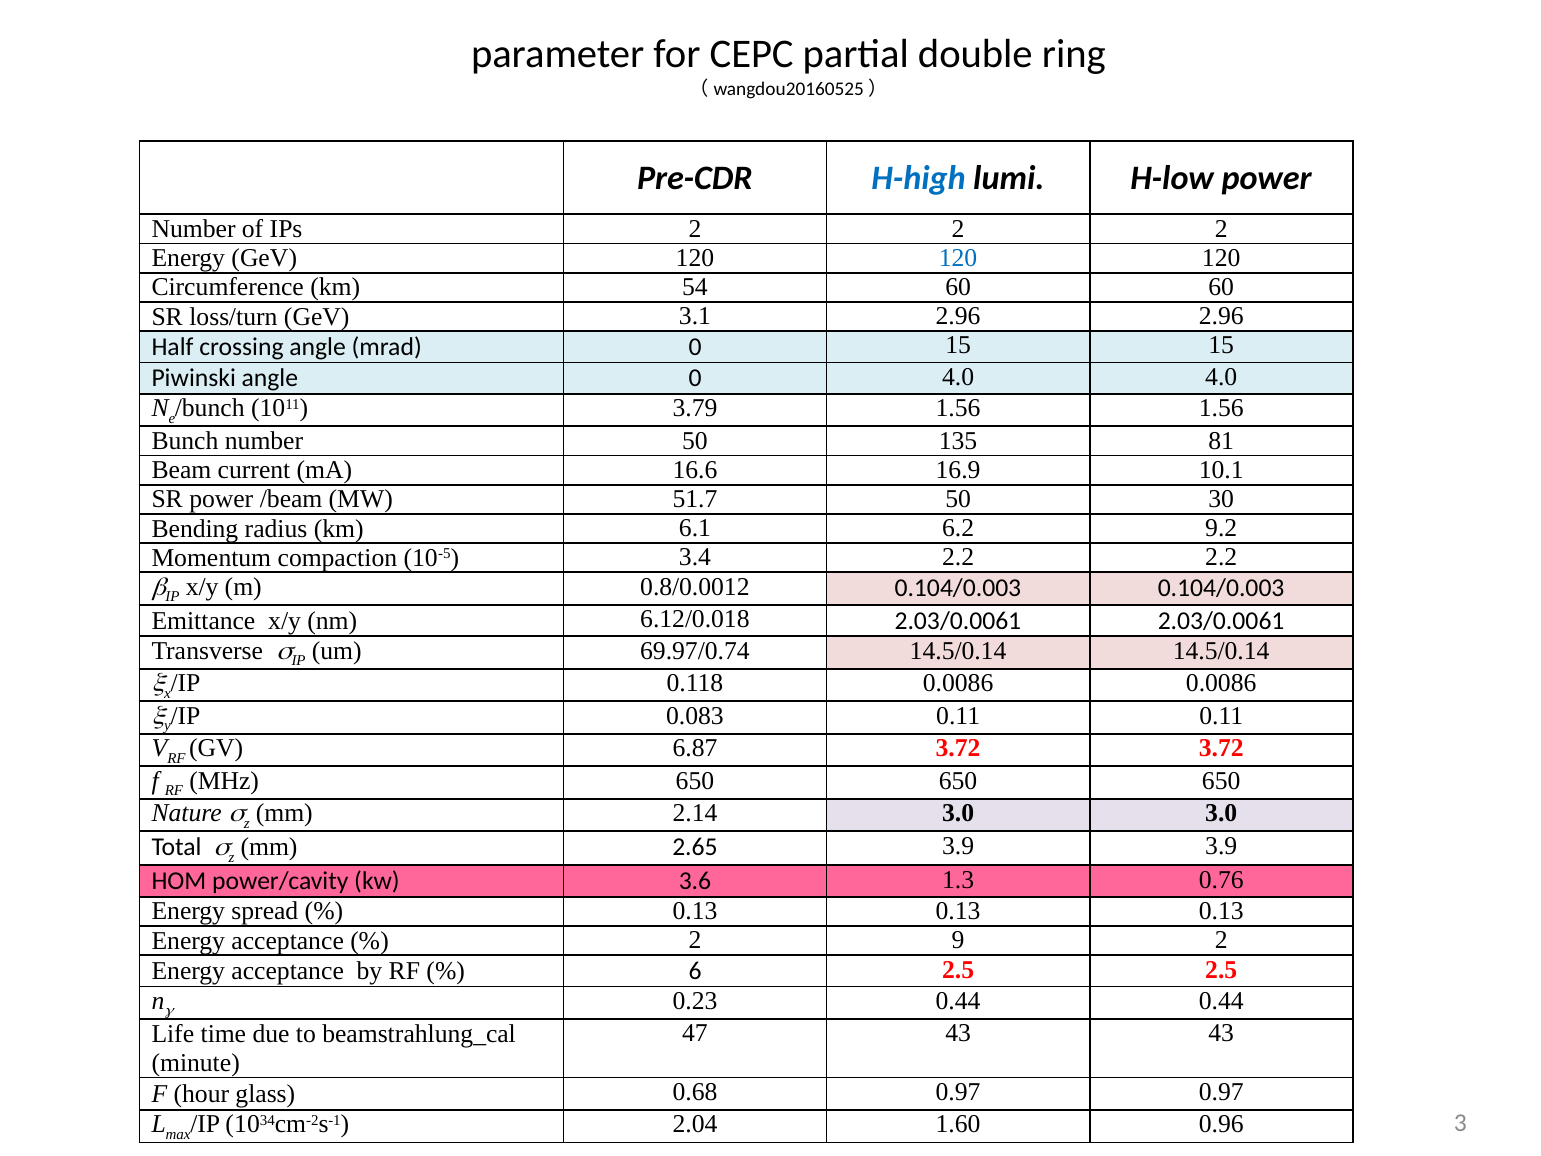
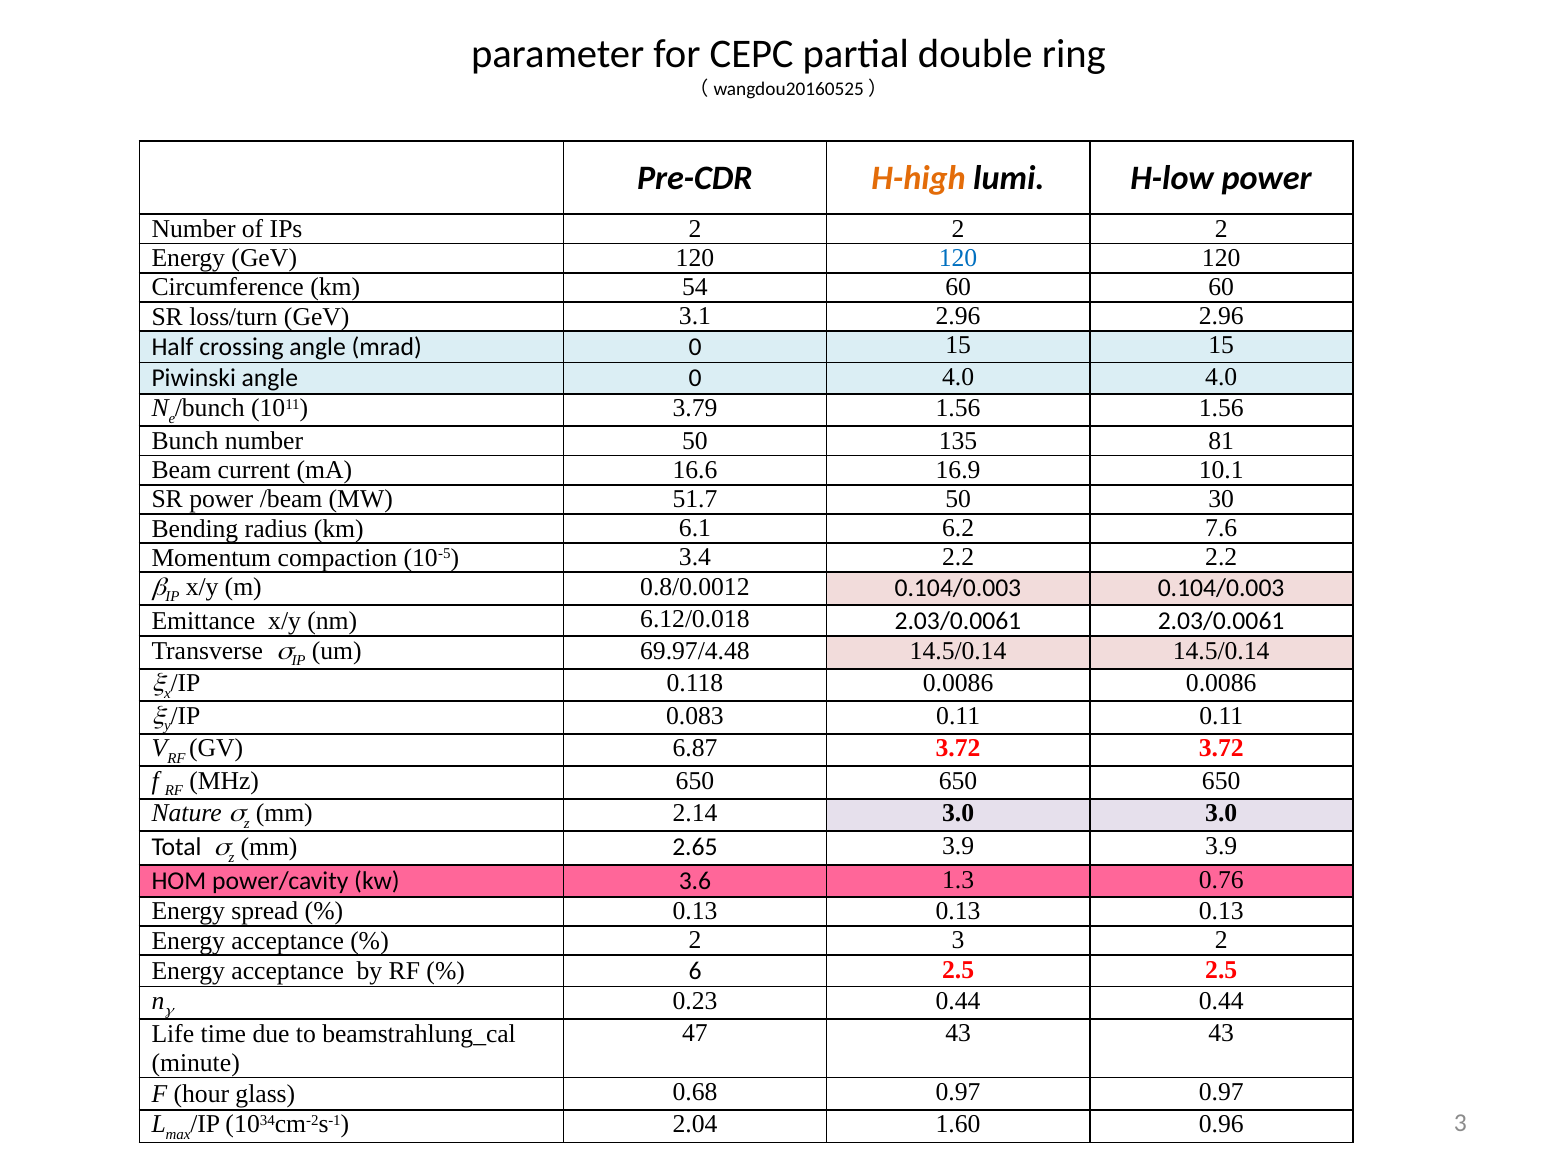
H-high colour: blue -> orange (919, 178)
9.2: 9.2 -> 7.6 (1221, 528)
69.97/0.74: 69.97/0.74 -> 69.97/4.48 (695, 650)
2 9: 9 -> 3 (958, 940)
